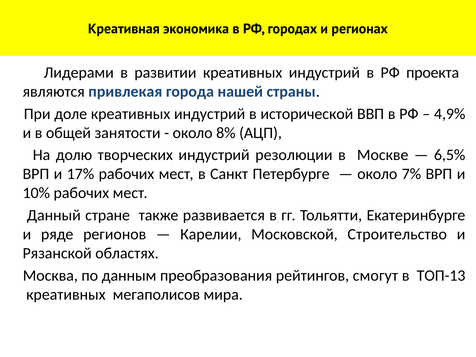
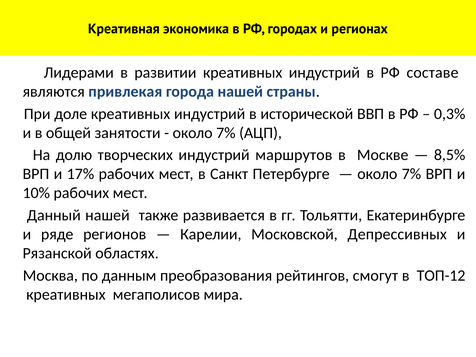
проекта: проекта -> составе (432, 73)
4,9%: 4,9% -> 0,3% (450, 114)
8%: 8% -> 7% (226, 133)
резолюции: резолюции -> маршрутов (294, 155)
6,5%: 6,5% -> 8,5% (450, 155)
Данный стране: стране -> нашей (107, 215)
Строительство: Строительство -> Депрессивных (397, 234)
ТОП-13: ТОП-13 -> ТОП-12 (441, 276)
